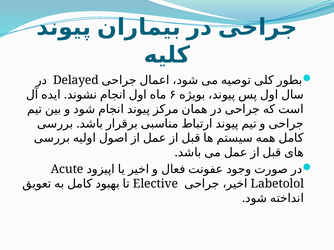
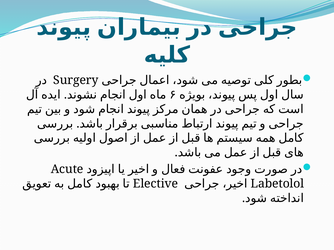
Delayed: Delayed -> Surgery (76, 80)
